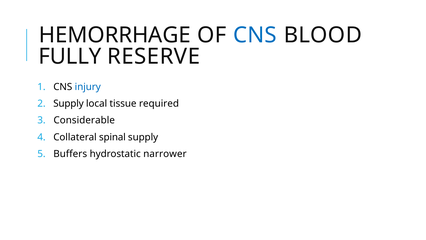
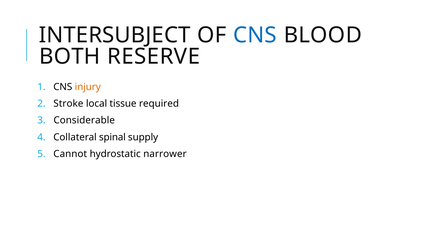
HEMORRHAGE: HEMORRHAGE -> INTERSUBJECT (115, 35)
FULLY: FULLY -> BOTH (70, 56)
injury colour: blue -> orange (88, 87)
Supply: Supply -> Stroke (68, 103)
Buffers: Buffers -> Cannot (70, 154)
